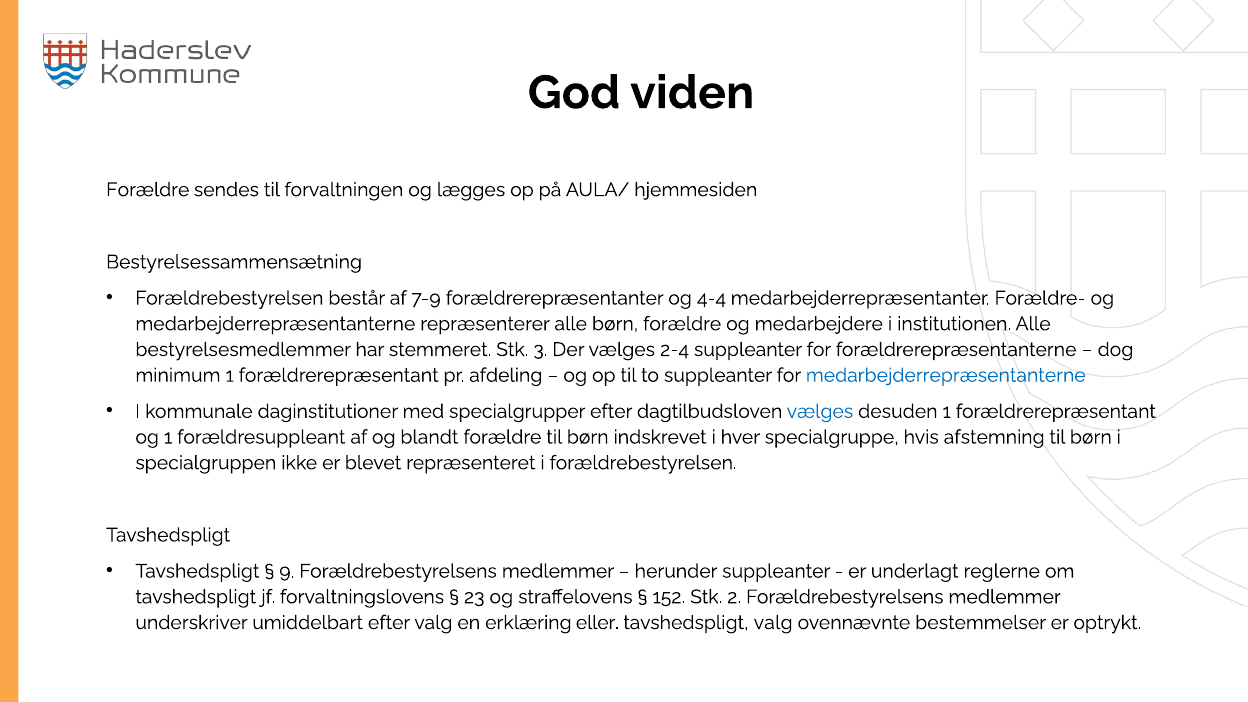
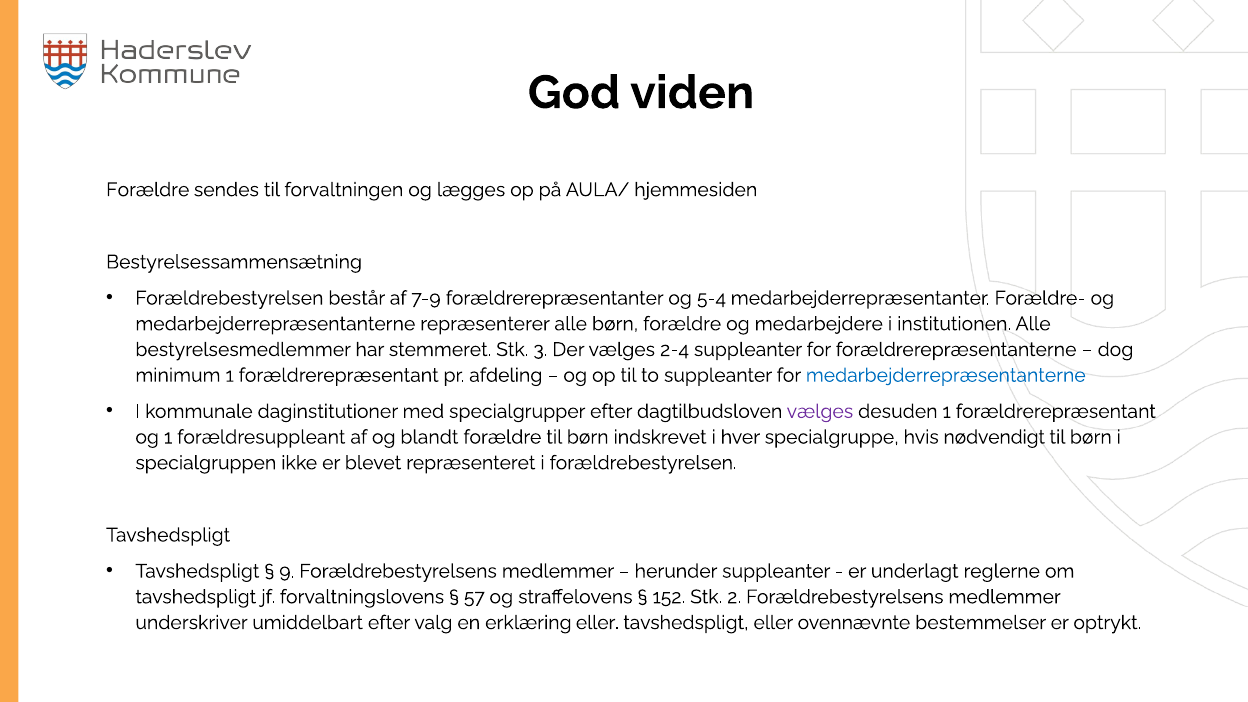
4-4: 4-4 -> 5-4 (711, 298)
vælges colour: blue -> purple (820, 411)
afstemning: afstemning -> nødvendigt (994, 437)
23: 23 -> 57 (474, 597)
tavshedspligt valg: valg -> eller (773, 623)
